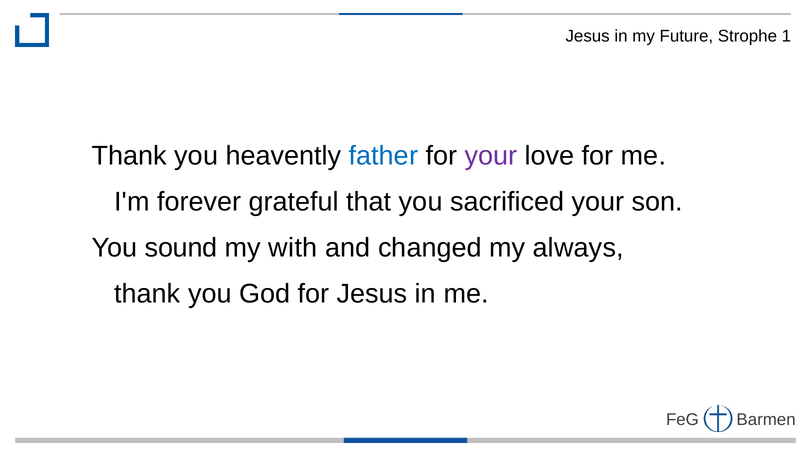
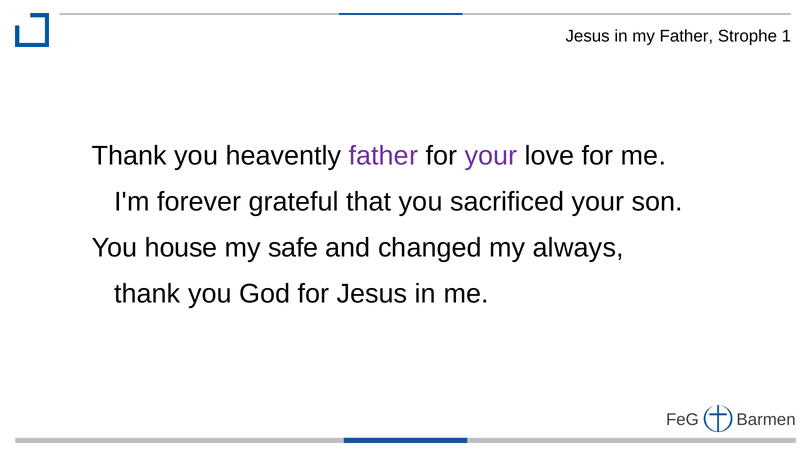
my Future: Future -> Father (686, 36)
father colour: blue -> purple (383, 156)
sound: sound -> house (181, 248)
with: with -> safe (293, 248)
